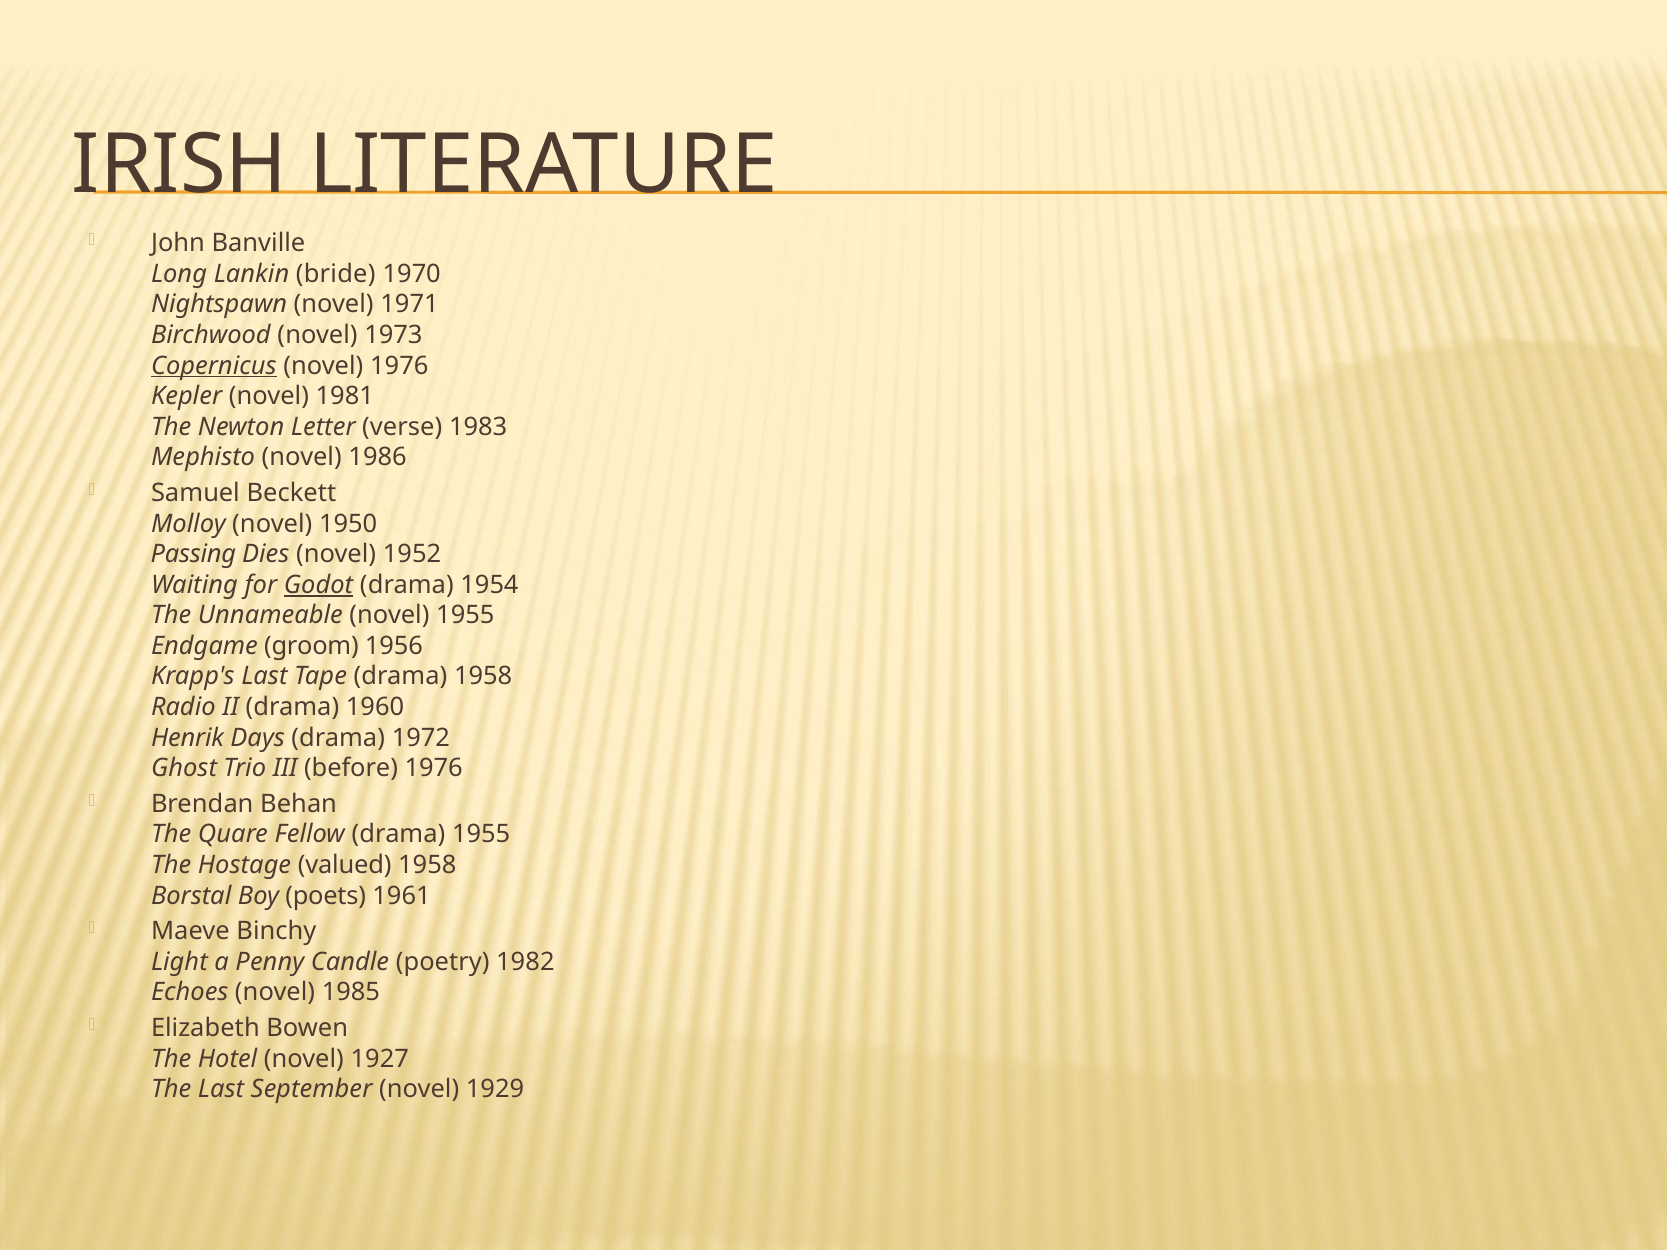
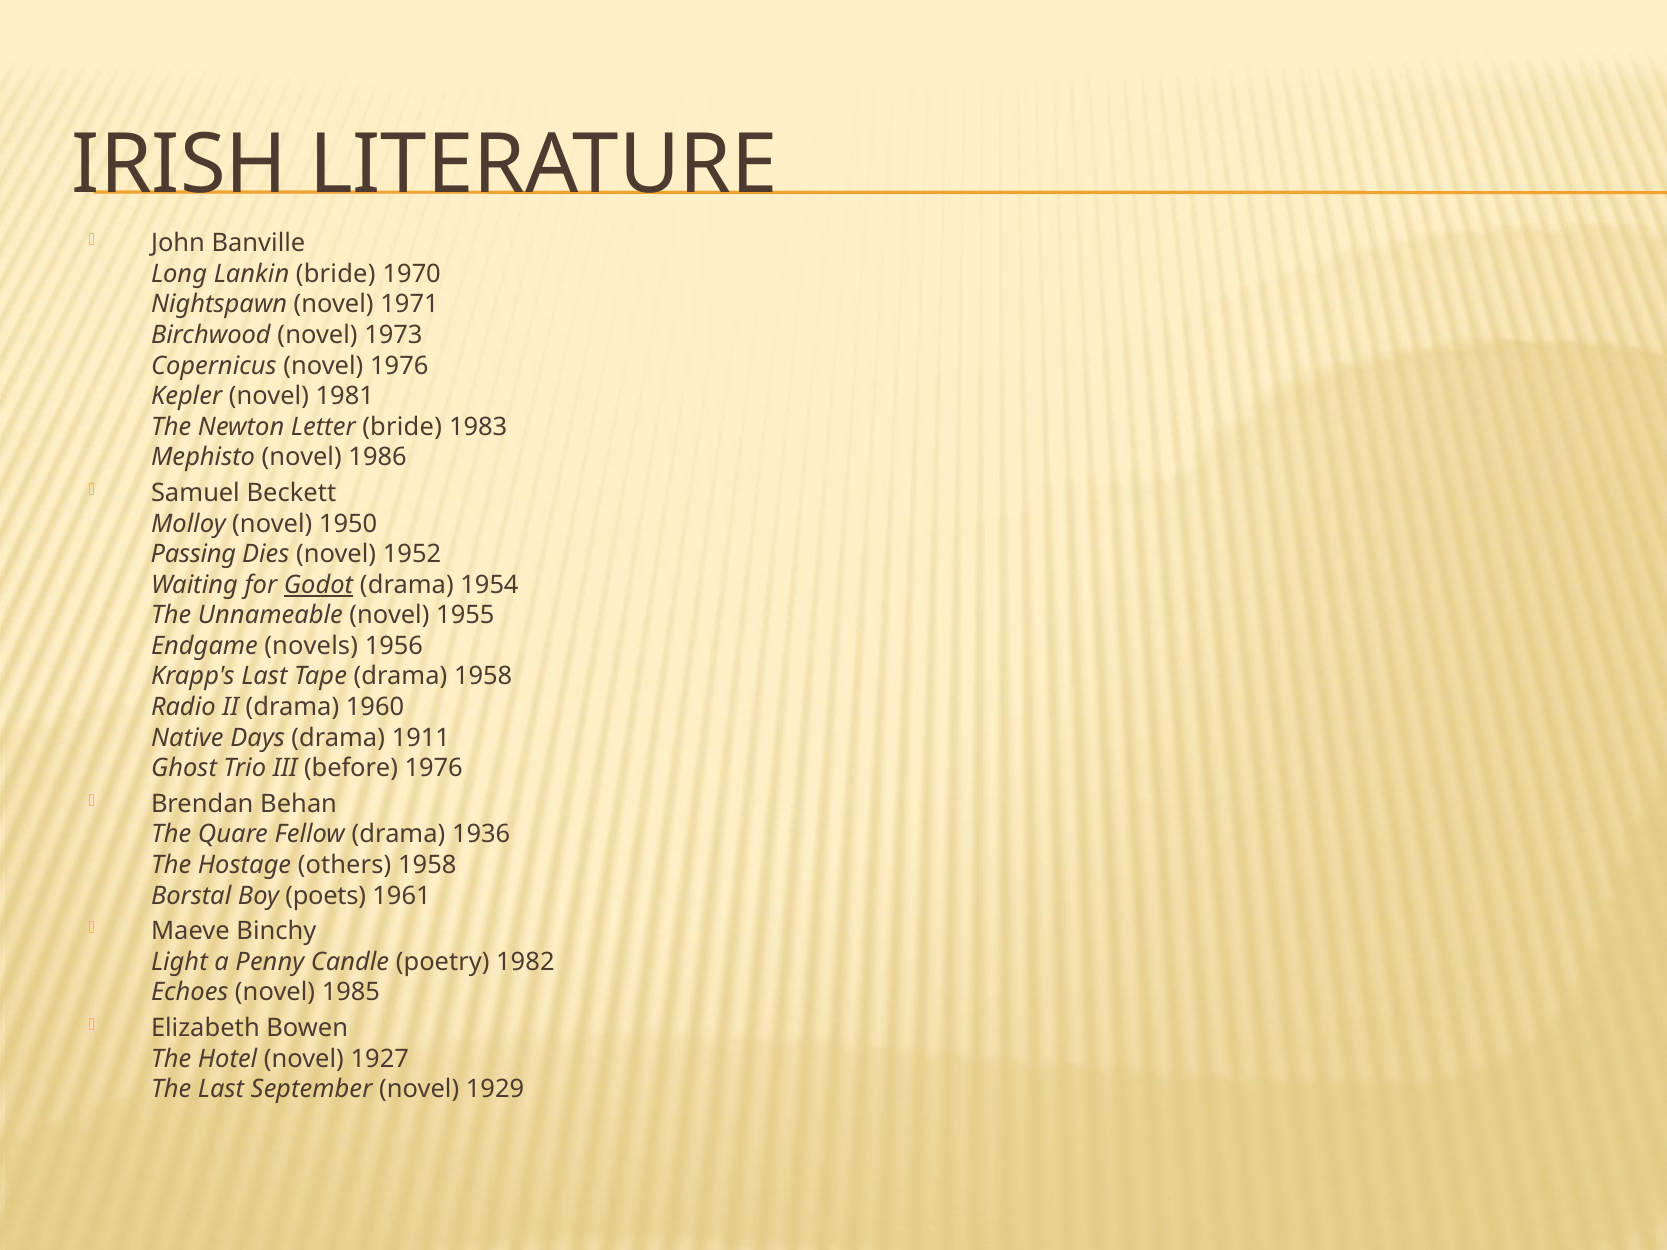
Copernicus underline: present -> none (214, 366)
Letter verse: verse -> bride (402, 427)
groom: groom -> novels (311, 646)
Henrik: Henrik -> Native (187, 738)
1972: 1972 -> 1911 (421, 738)
drama 1955: 1955 -> 1936 (481, 835)
valued: valued -> others (345, 865)
